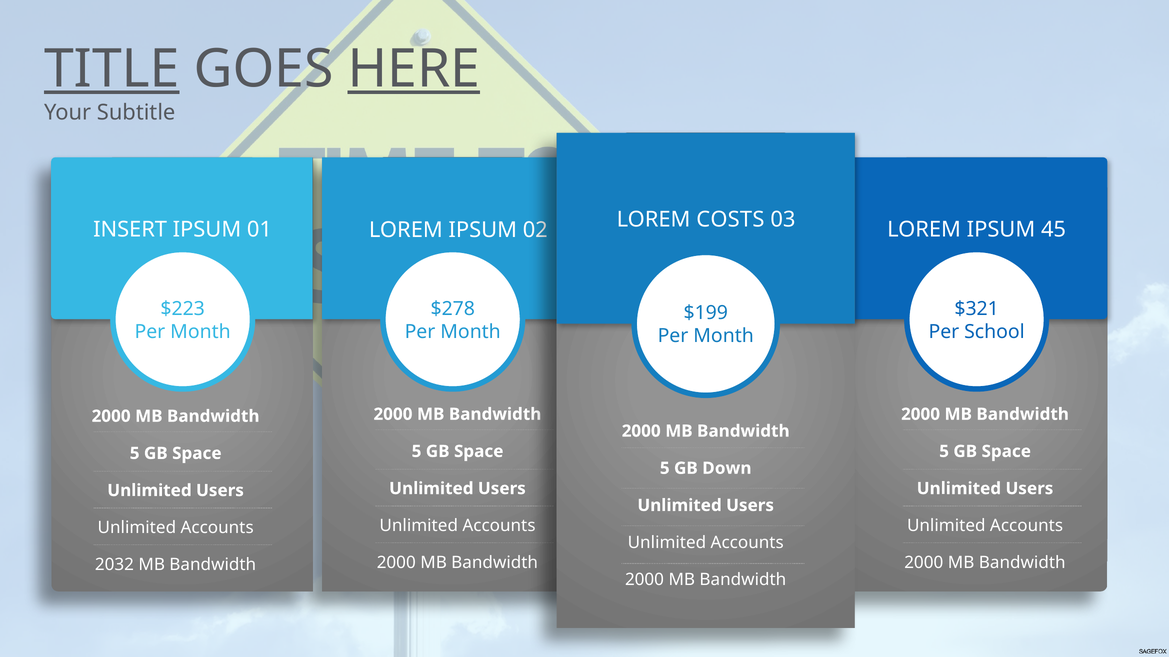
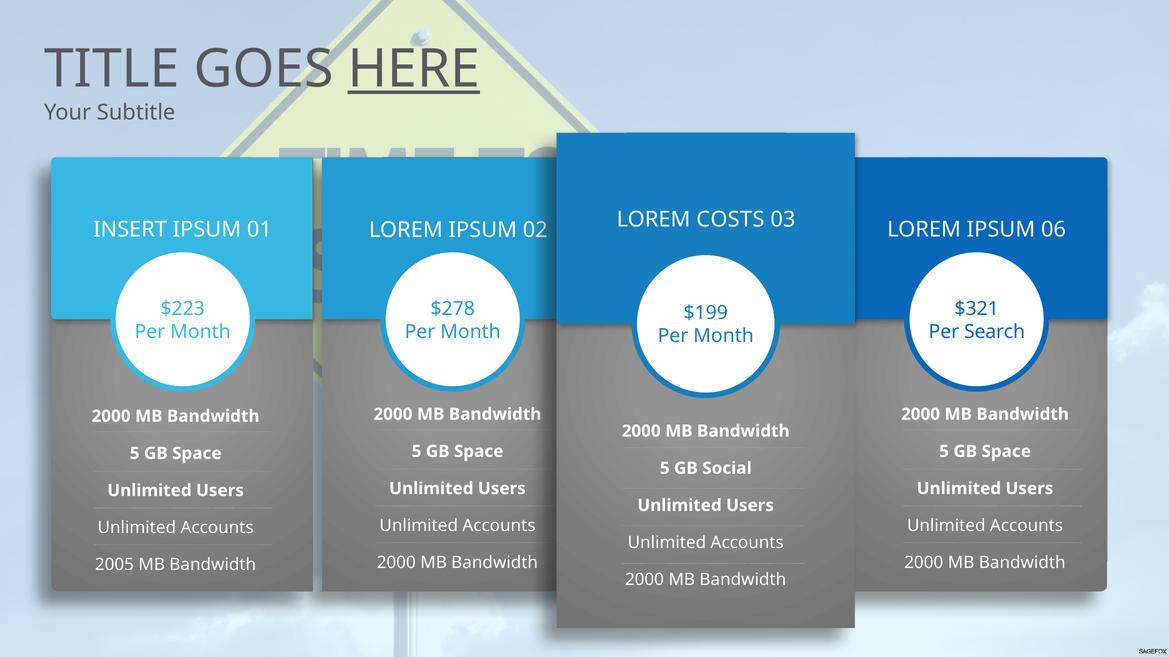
TITLE underline: present -> none (112, 69)
45: 45 -> 06 (1054, 230)
School: School -> Search (995, 332)
Down: Down -> Social (727, 469)
2032: 2032 -> 2005 (114, 565)
